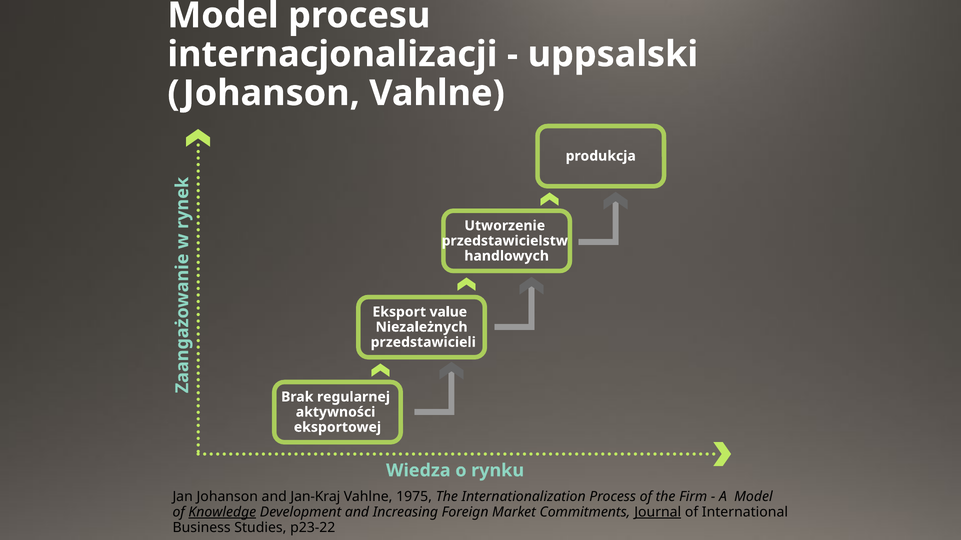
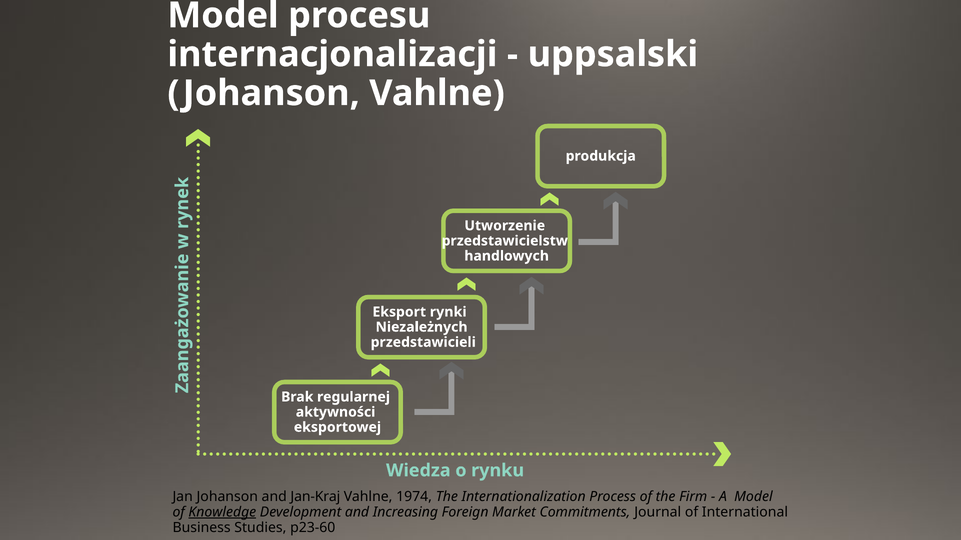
value: value -> rynki (448, 312)
1975: 1975 -> 1974 (414, 497)
Journal underline: present -> none (658, 513)
p23-22: p23-22 -> p23-60 (313, 528)
